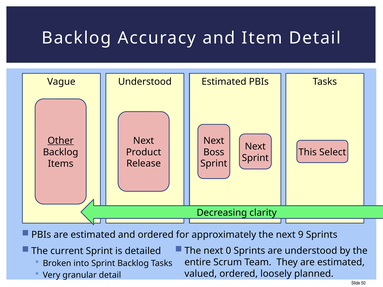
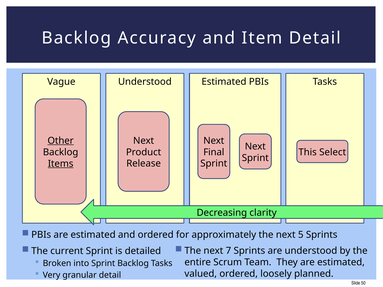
Boss: Boss -> Final (214, 152)
Items underline: none -> present (61, 164)
9: 9 -> 5 (301, 235)
0: 0 -> 7 (228, 251)
